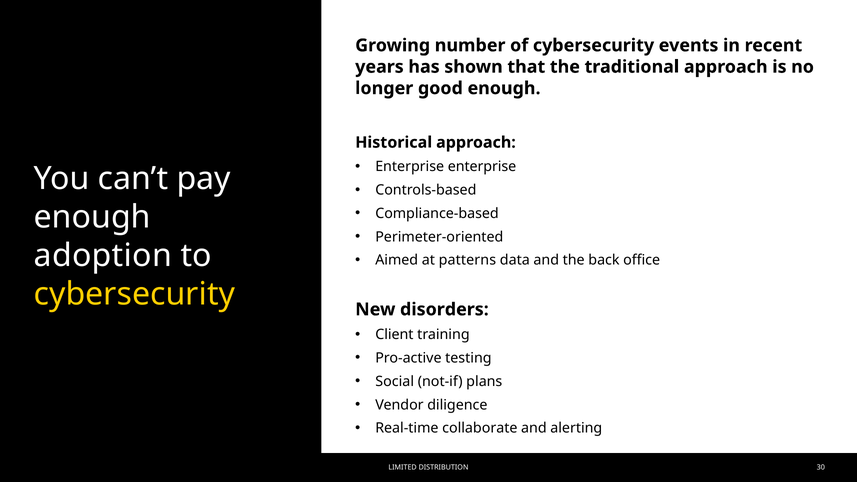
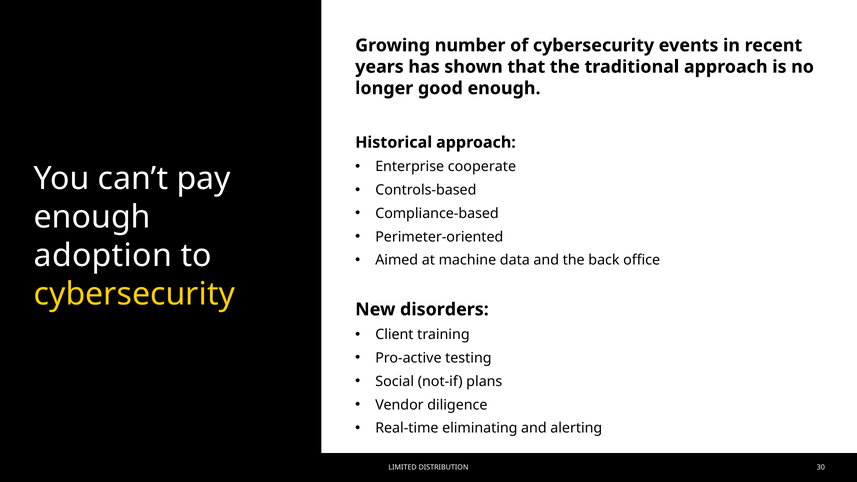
Enterprise enterprise: enterprise -> cooperate (482, 167)
patterns: patterns -> machine (467, 260)
collaborate: collaborate -> eliminating (480, 428)
